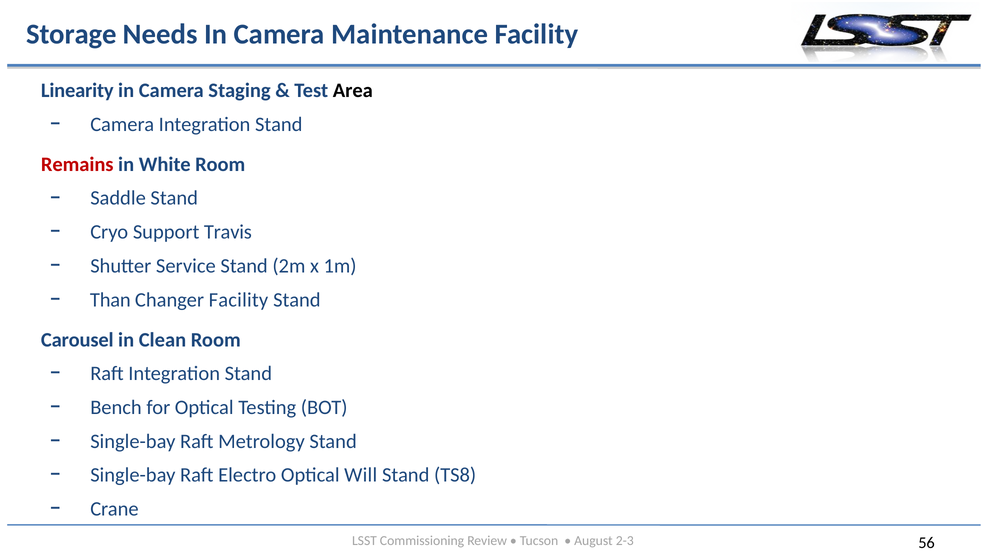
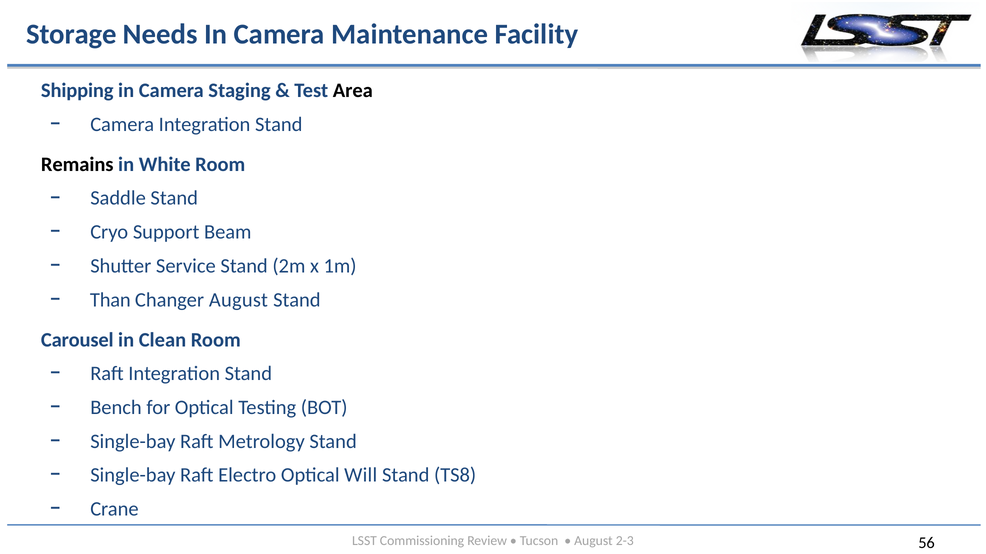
Linearity: Linearity -> Shipping (77, 91)
Remains colour: red -> black (77, 165)
Travis: Travis -> Beam (228, 232)
Changer Facility: Facility -> August (238, 300)
